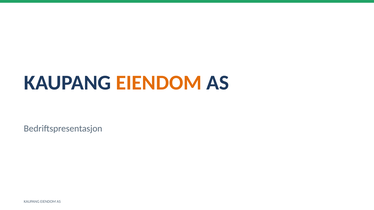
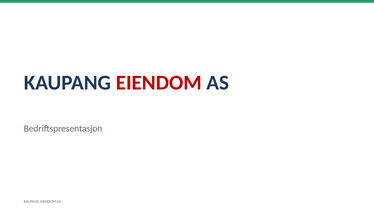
EIENDOM colour: orange -> red (159, 83)
